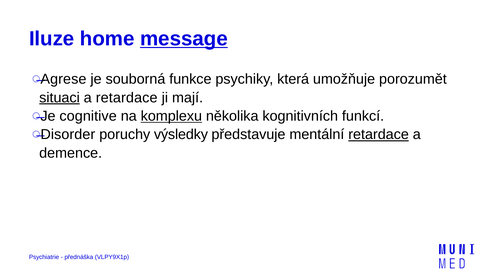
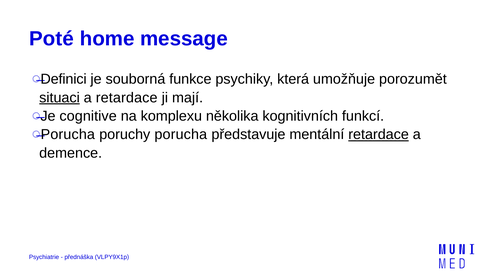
Iluze: Iluze -> Poté (52, 39)
message underline: present -> none (184, 39)
Agrese: Agrese -> Definici (64, 79)
komplexu underline: present -> none (171, 116)
Disorder: Disorder -> Porucha (68, 134)
poruchy výsledky: výsledky -> porucha (181, 134)
